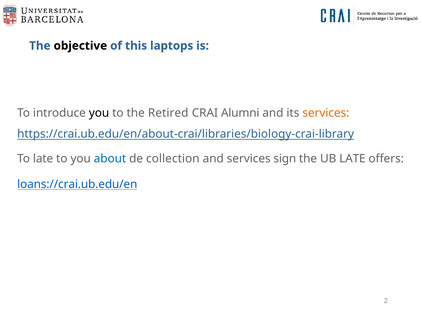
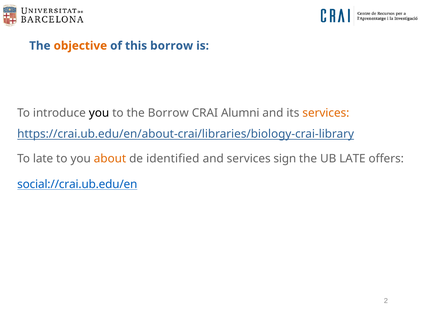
objective colour: black -> orange (80, 46)
this laptops: laptops -> borrow (172, 46)
the Retired: Retired -> Borrow (168, 113)
about colour: blue -> orange (110, 159)
collection: collection -> identified (173, 159)
loans://crai.ub.edu/en: loans://crai.ub.edu/en -> social://crai.ub.edu/en (77, 185)
